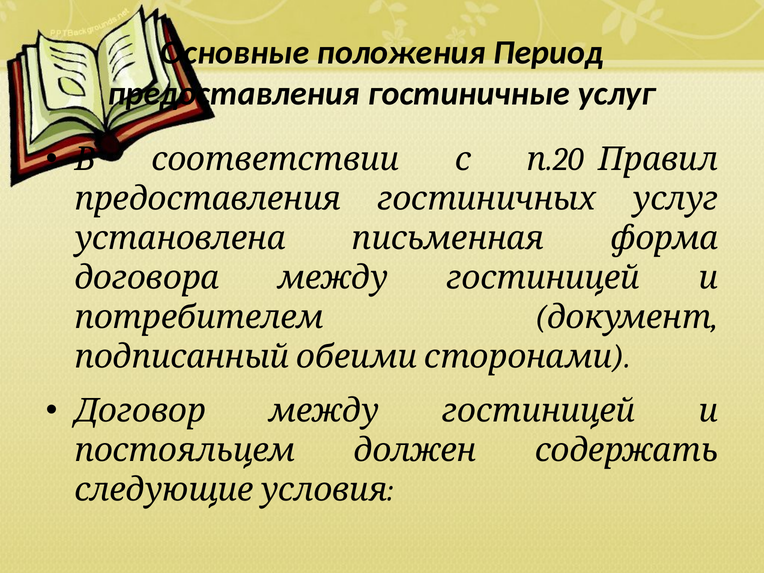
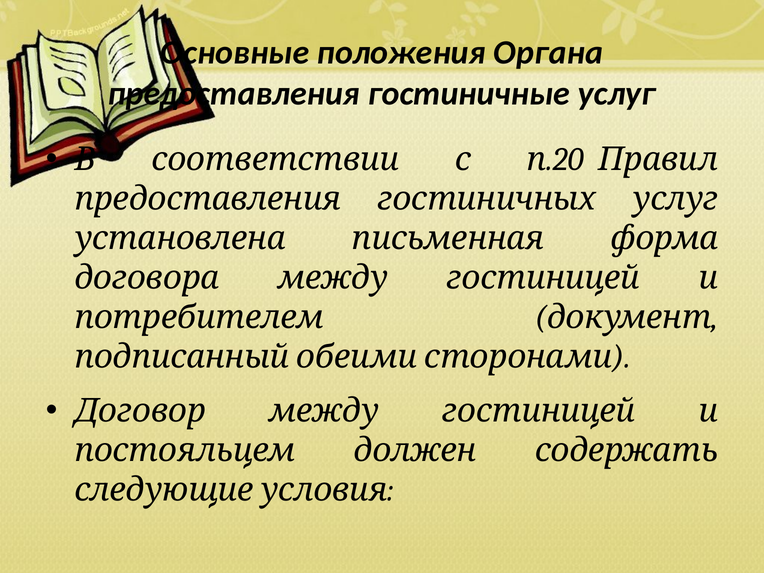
Период: Период -> Органа (548, 53)
